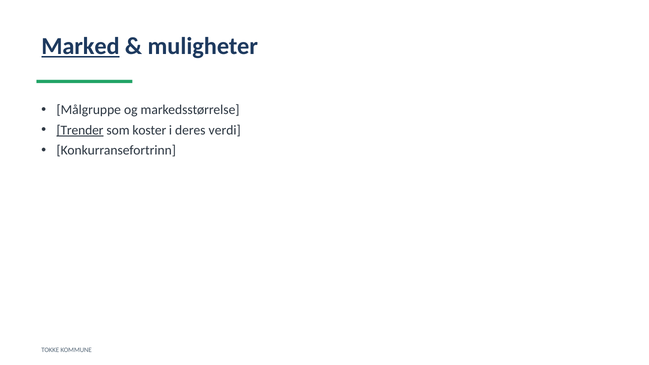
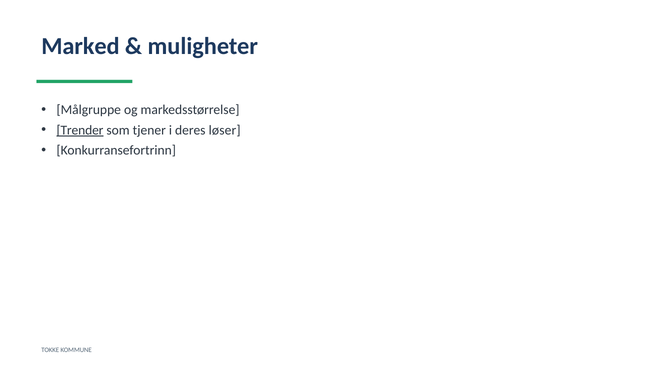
Marked underline: present -> none (80, 46)
koster: koster -> tjener (149, 130)
verdi: verdi -> løser (225, 130)
